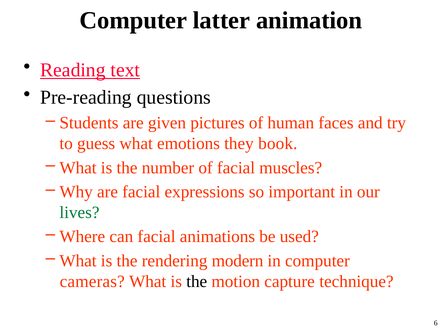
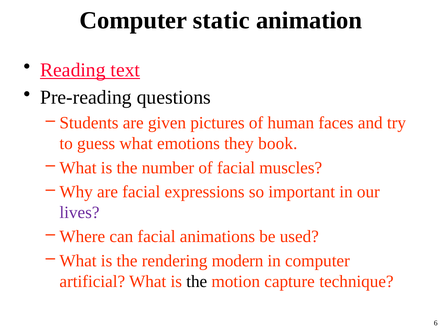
latter: latter -> static (221, 20)
lives colour: green -> purple (79, 212)
cameras: cameras -> artificial (92, 281)
